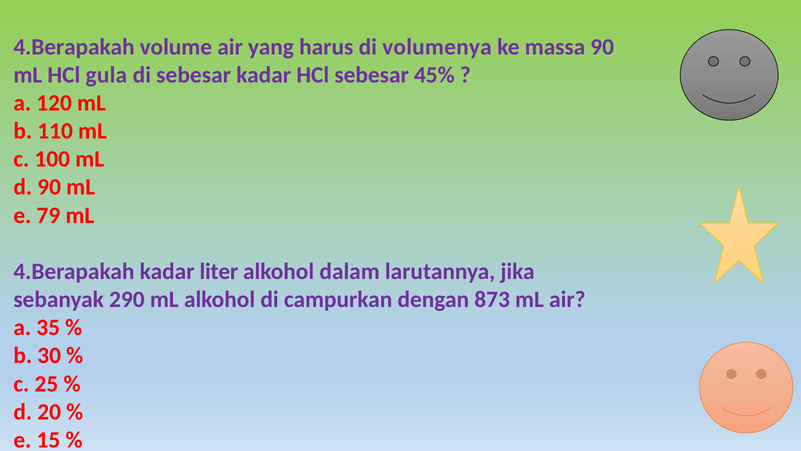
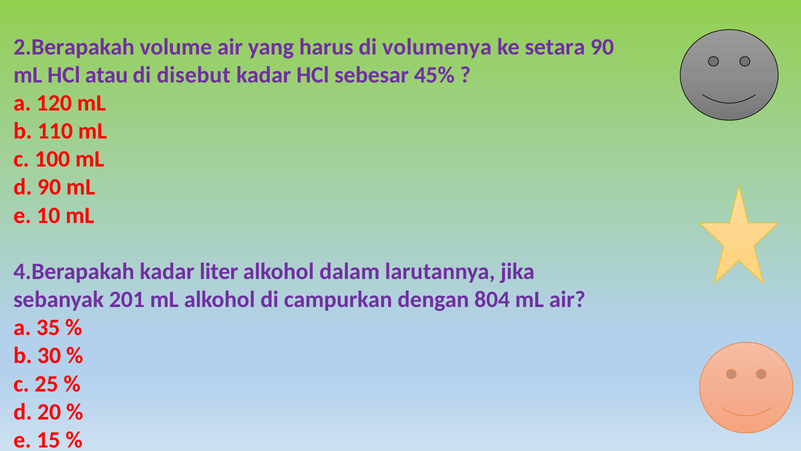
4.Berapakah: 4.Berapakah -> 2.Berapakah (74, 47)
massa: massa -> setara (555, 47)
gula: gula -> atau (107, 75)
di sebesar: sebesar -> disebut (194, 75)
79: 79 -> 10 (48, 215)
290: 290 -> 201 (127, 299)
873: 873 -> 804 (492, 299)
